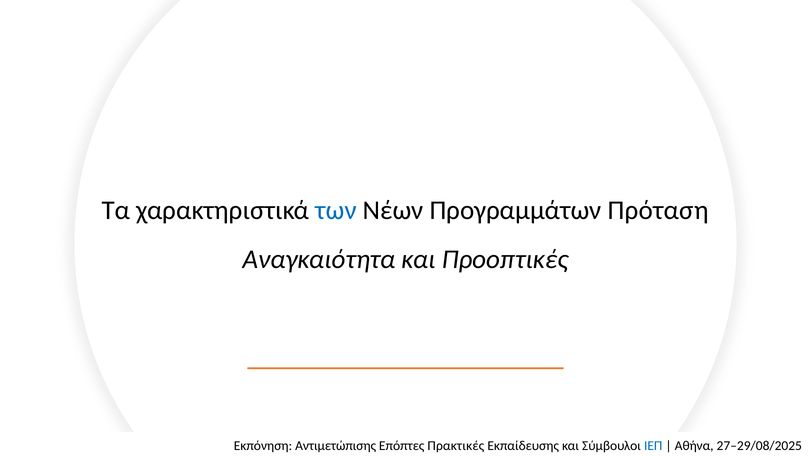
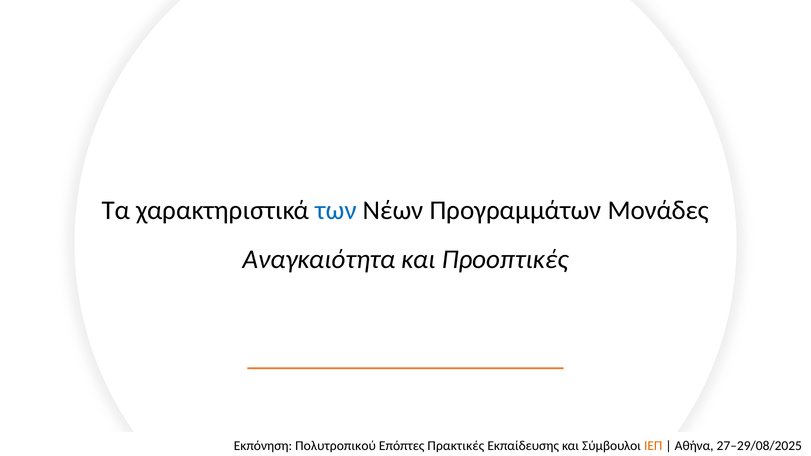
Πρόταση: Πρόταση -> Μονάδες (658, 211)
Αντιμετώπισης: Αντιμετώπισης -> Πολυτροπικού (336, 446)
ΙΕΠ colour: blue -> orange (653, 446)
